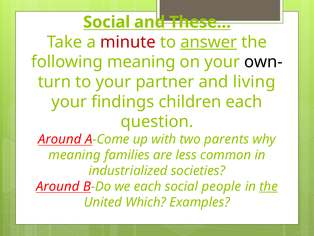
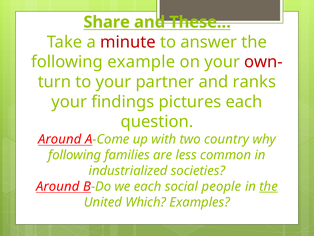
Social: Social -> Share (107, 22)
answer underline: present -> none (209, 42)
following meaning: meaning -> example (141, 62)
own- colour: black -> red (263, 62)
living: living -> ranks (254, 82)
children: children -> pictures (190, 102)
parents: parents -> country (227, 139)
meaning: meaning -> following (75, 155)
